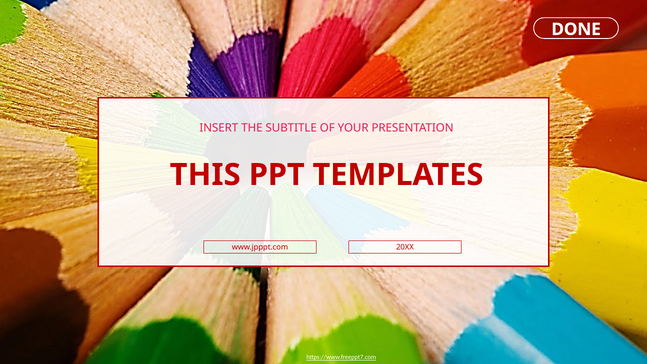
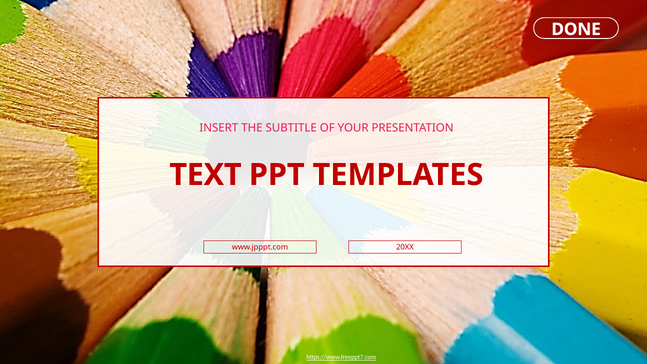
THIS: THIS -> TEXT (205, 175)
